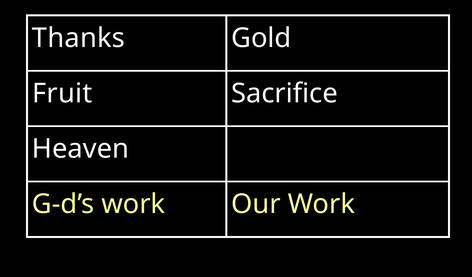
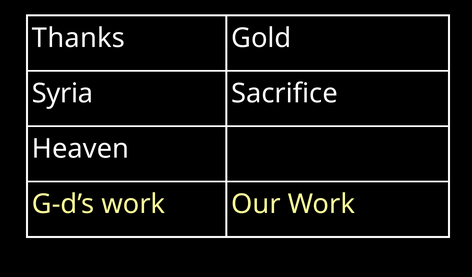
Fruit: Fruit -> Syria (63, 93)
